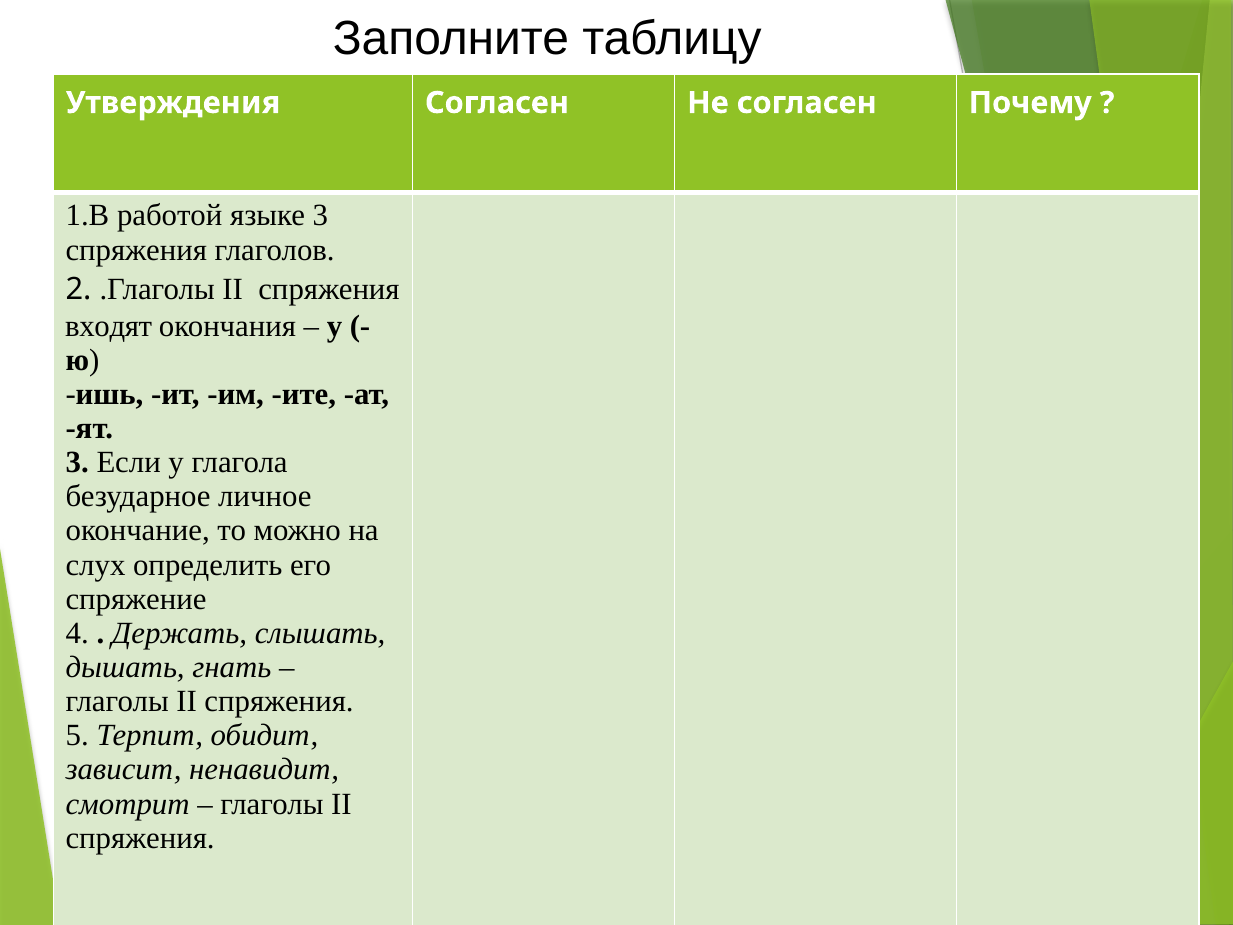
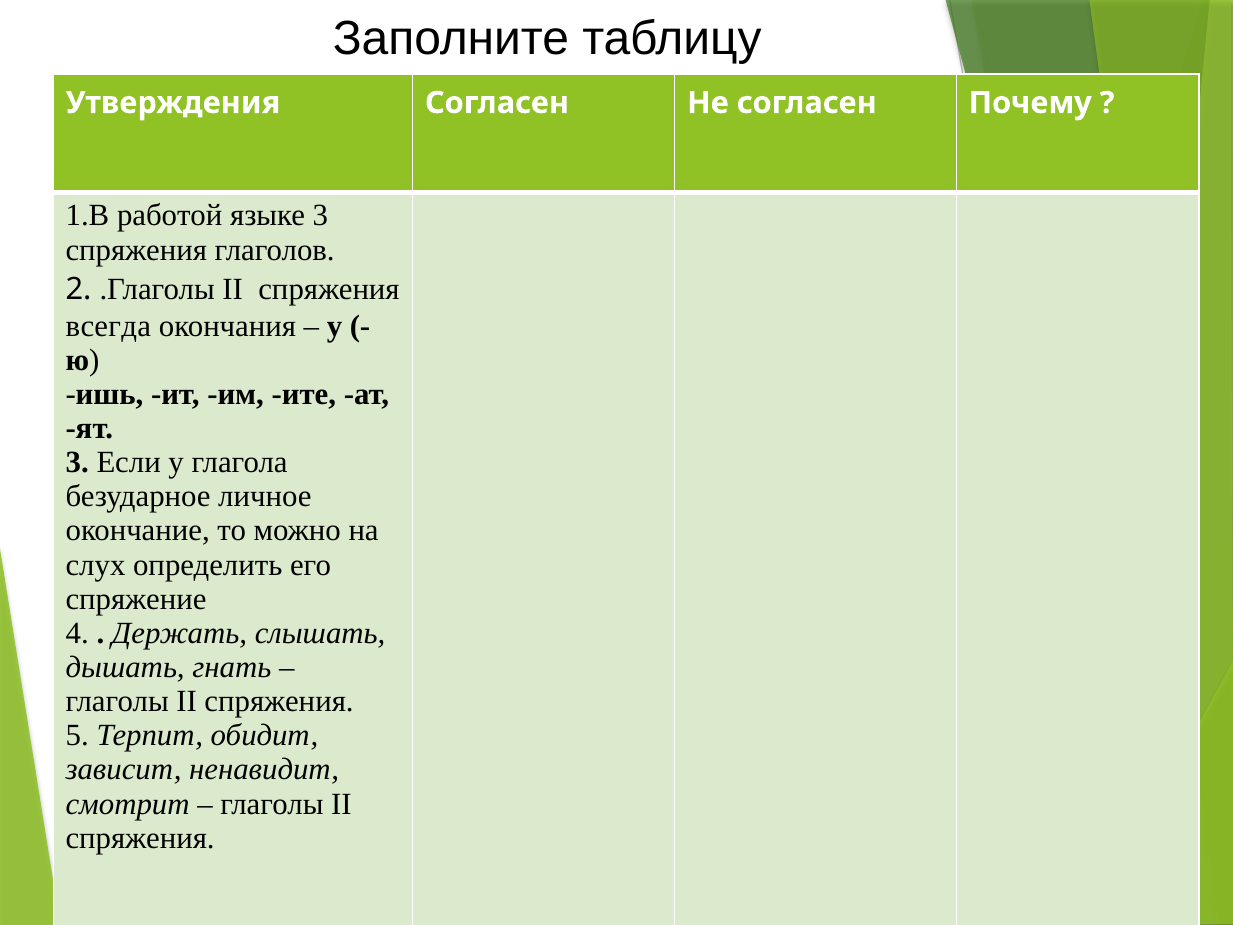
входят: входят -> всегда (108, 326)
